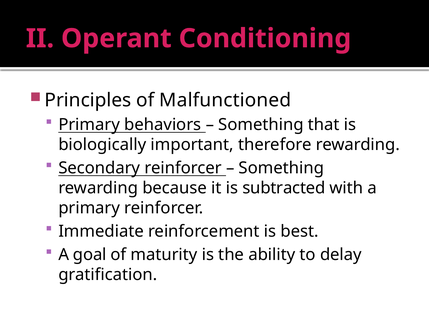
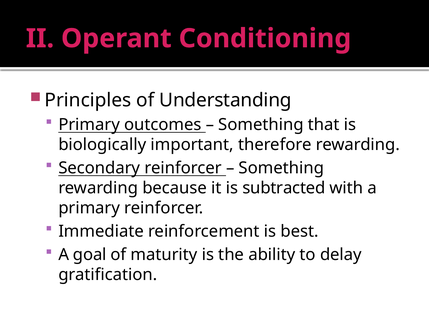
Malfunctioned: Malfunctioned -> Understanding (225, 100)
behaviors: behaviors -> outcomes (163, 125)
